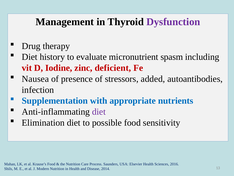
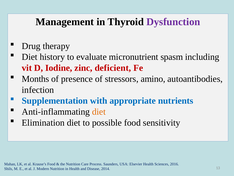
Nausea: Nausea -> Months (35, 79)
added: added -> amino (153, 79)
diet colour: purple -> orange (99, 111)
